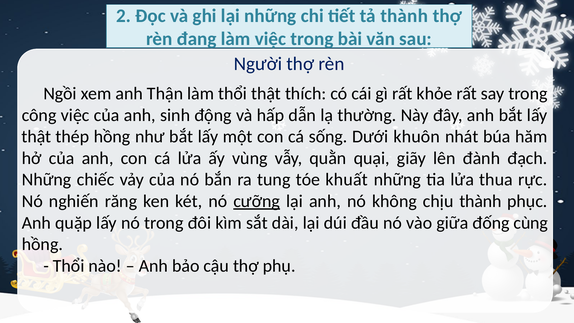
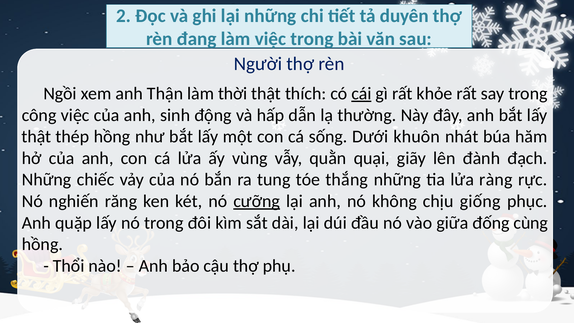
tả thành: thành -> duyên (404, 16)
làm thổi: thổi -> thời (233, 94)
cái underline: none -> present (361, 94)
khuất: khuất -> thắng (347, 180)
thua: thua -> ràng (496, 180)
chịu thành: thành -> giống (480, 201)
